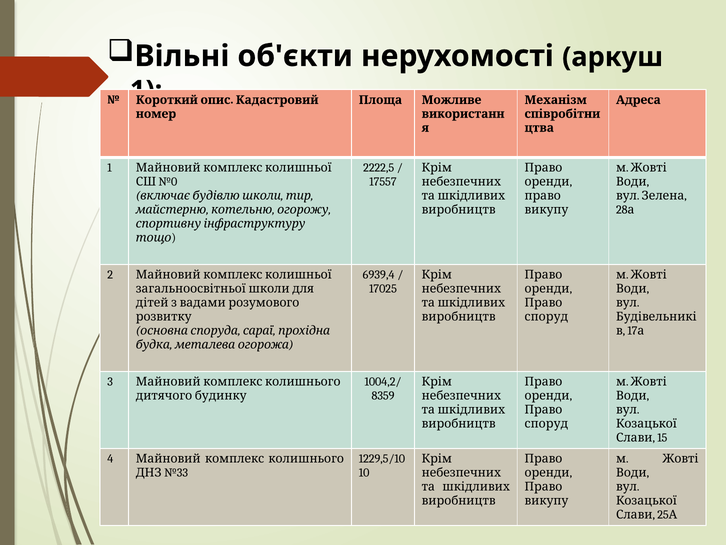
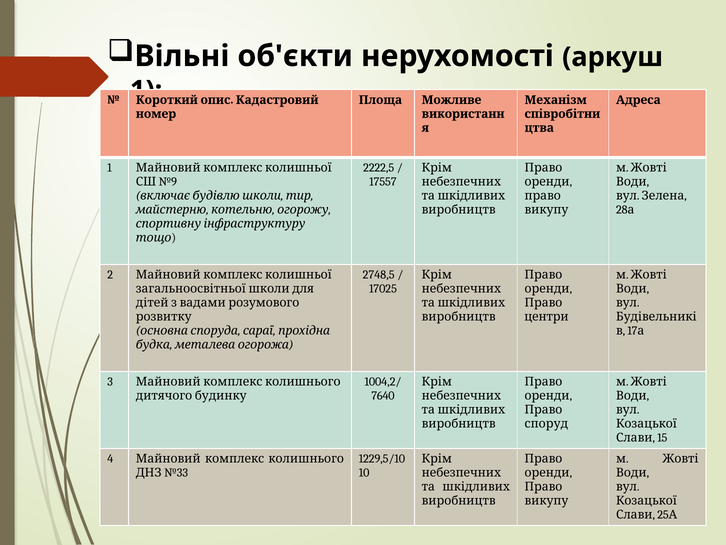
№0: №0 -> №9 (168, 182)
6939,4: 6939,4 -> 2748,5 (379, 275)
споруд: споруд -> центри (546, 317)
8359: 8359 -> 7640 (383, 396)
